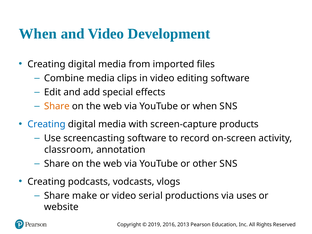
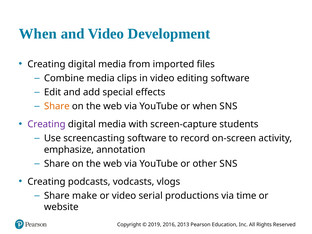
Creating colour: blue -> purple (46, 124)
products: products -> students (239, 124)
classroom: classroom -> emphasize (69, 150)
uses: uses -> time (246, 196)
